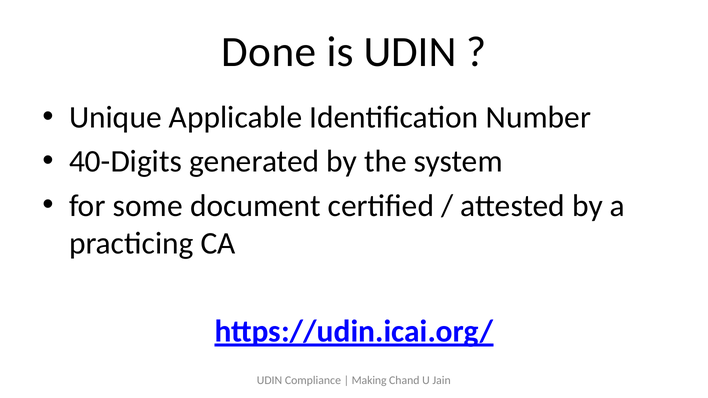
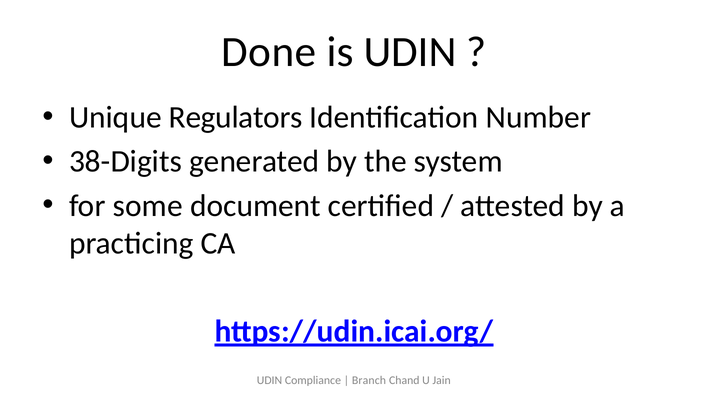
Applicable: Applicable -> Regulators (236, 118)
40-Digits: 40-Digits -> 38-Digits (126, 162)
Making: Making -> Branch (369, 380)
